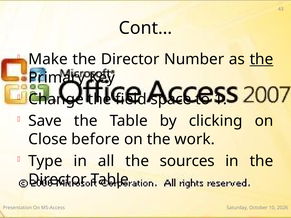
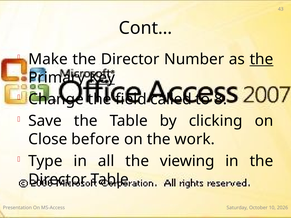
Key underline: none -> present (102, 78)
space: space -> called (171, 99)
1: 1 -> 8 (220, 99)
sources: sources -> viewing (187, 161)
